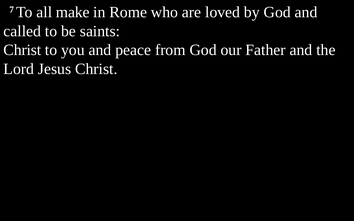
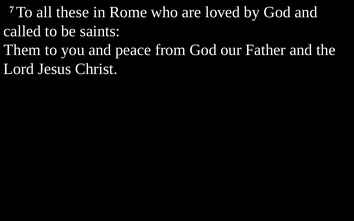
make: make -> these (73, 12)
Christ: Christ -> Them (22, 50)
